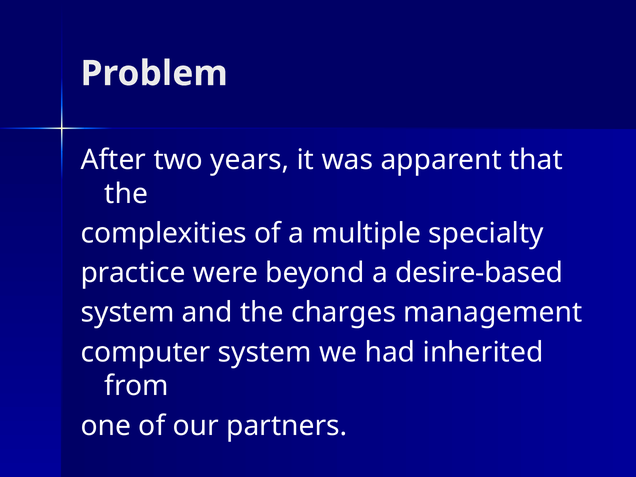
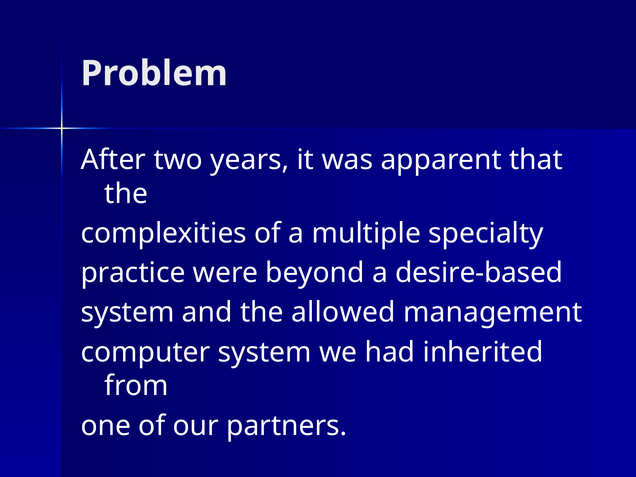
charges: charges -> allowed (343, 313)
